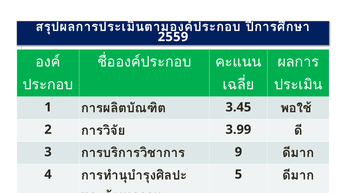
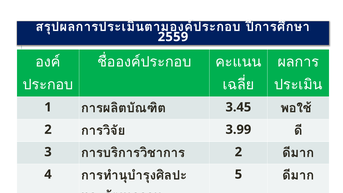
9: 9 -> 2 (238, 152)
